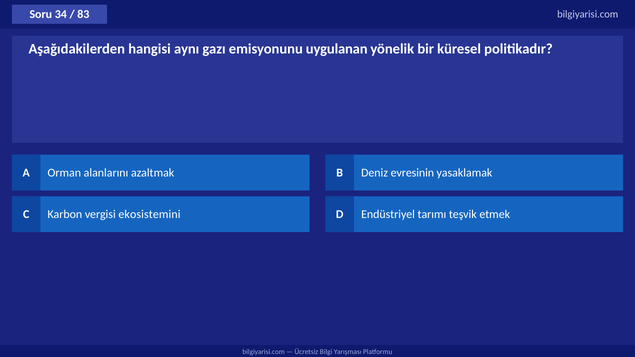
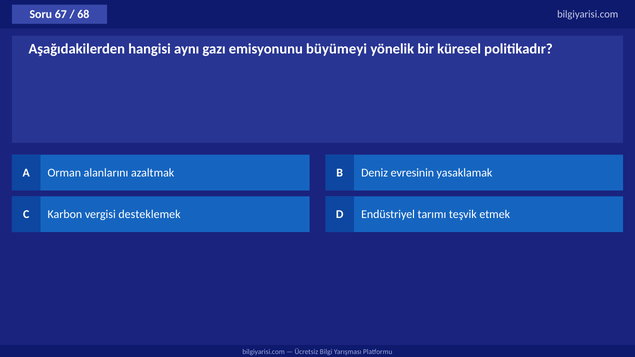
34: 34 -> 67 (61, 15)
83: 83 -> 68 (83, 15)
uygulanan: uygulanan -> büyümeyi (337, 49)
ekosistemini: ekosistemini -> desteklemek (150, 214)
